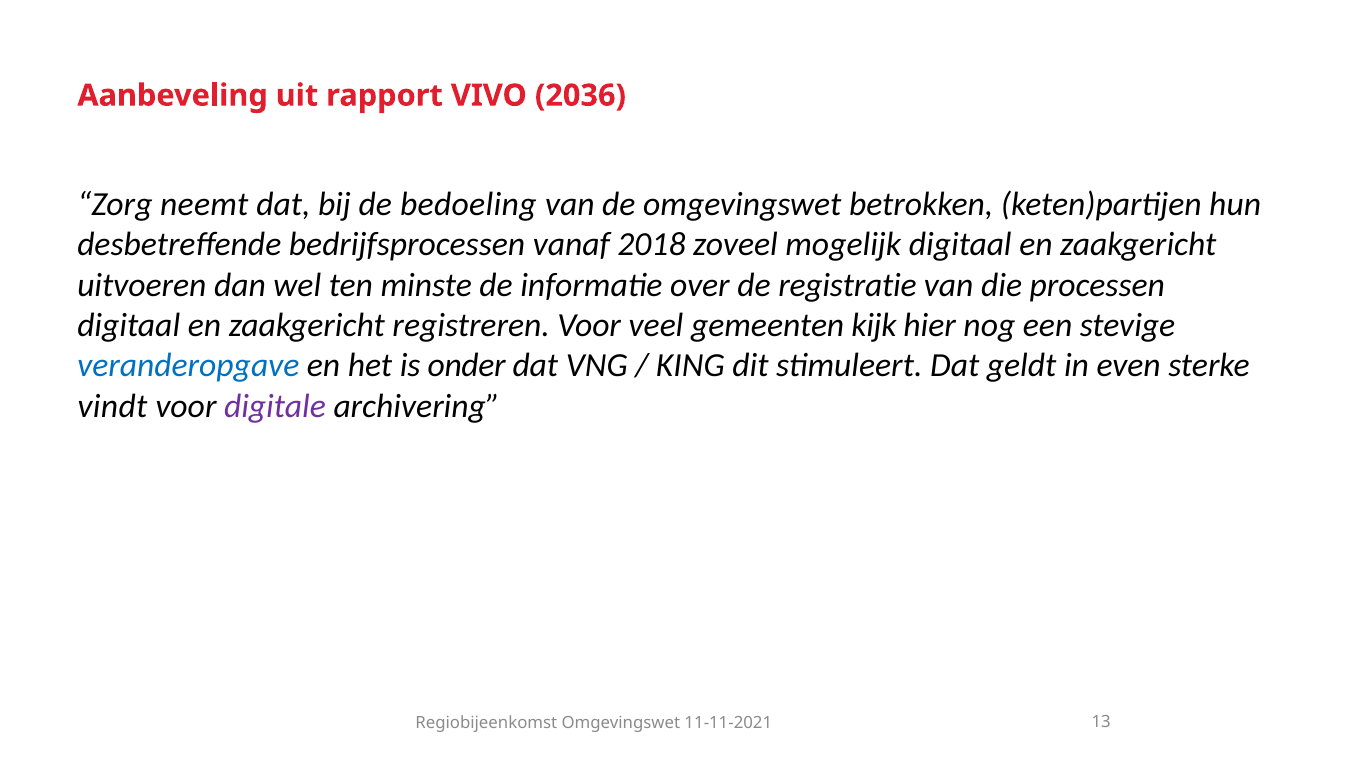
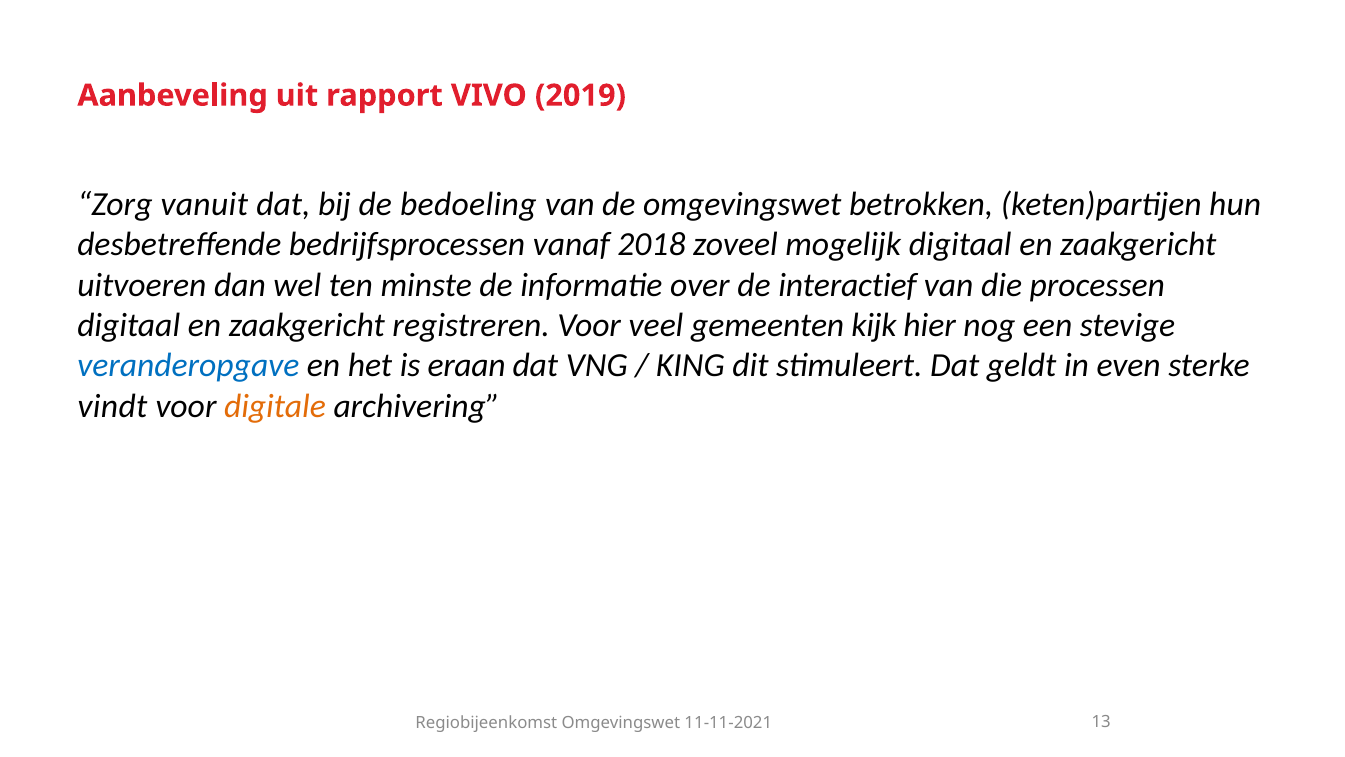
2036: 2036 -> 2019 (580, 95)
neemt: neemt -> vanuit (204, 204)
registratie: registratie -> interactief (847, 285)
onder: onder -> eraan (467, 366)
digitale colour: purple -> orange (275, 406)
